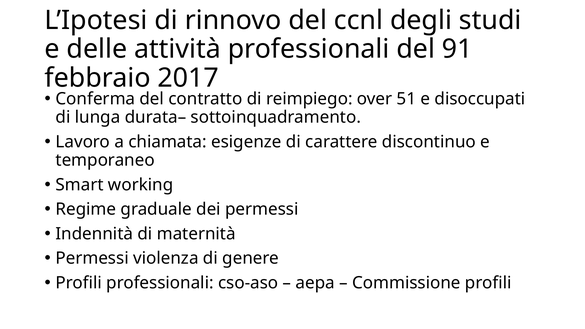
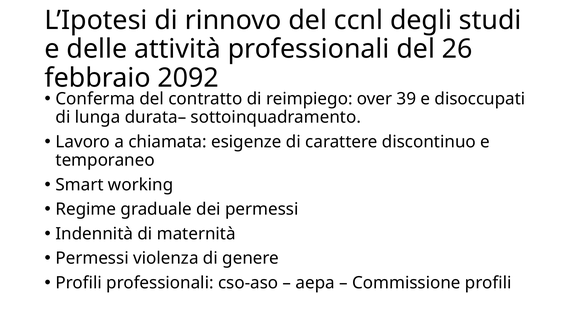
91: 91 -> 26 (457, 49)
2017: 2017 -> 2092 (188, 78)
51: 51 -> 39 (406, 99)
